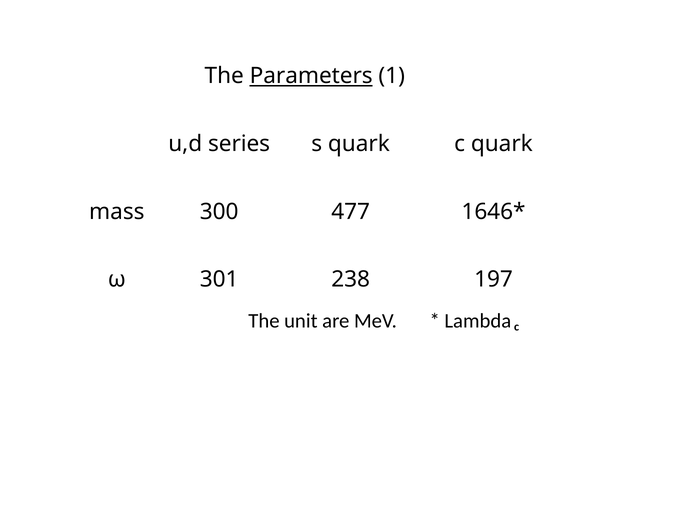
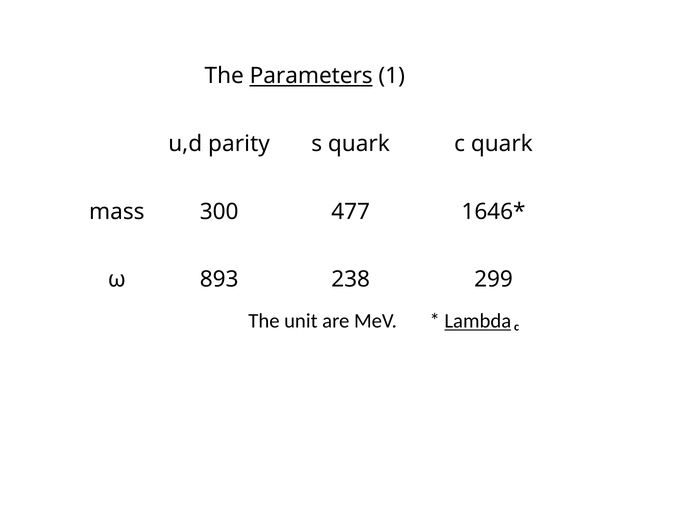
series: series -> parity (239, 144)
301: 301 -> 893 (219, 280)
197: 197 -> 299 (494, 280)
Lambda underline: none -> present (478, 321)
